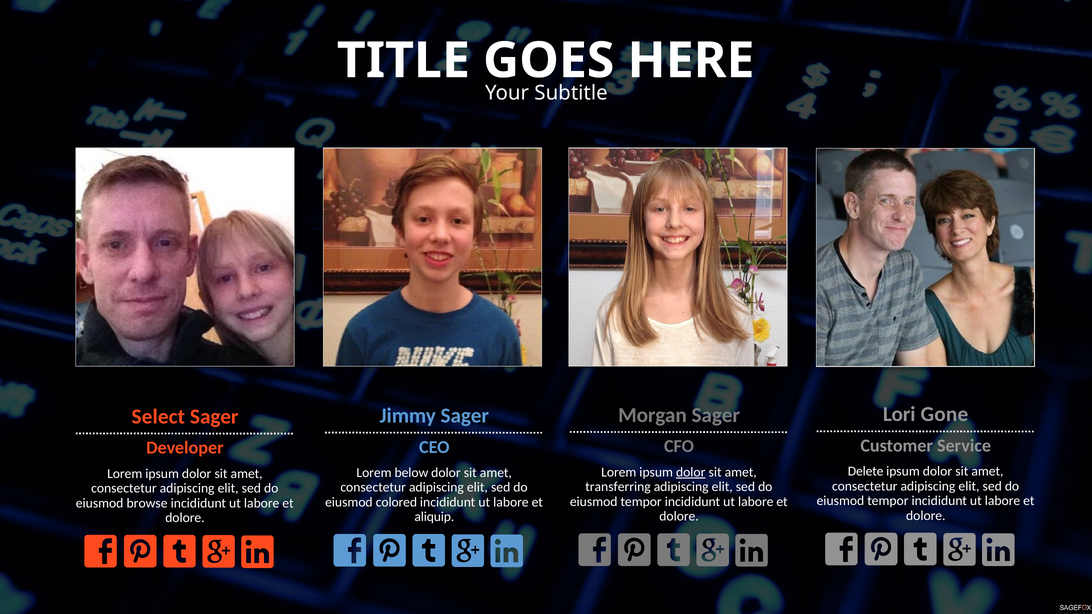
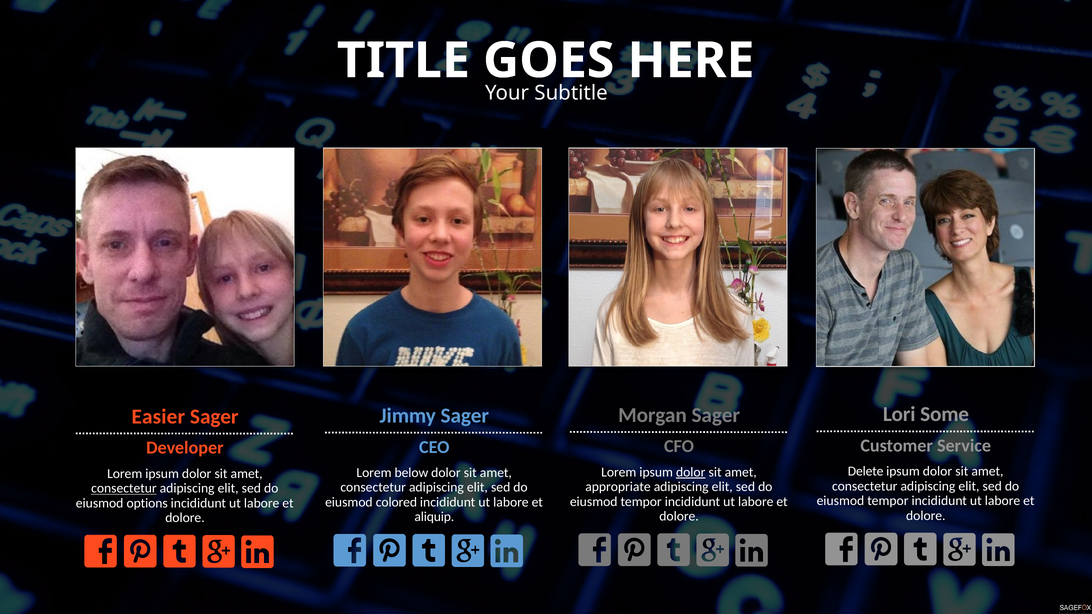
Gone: Gone -> Some (945, 415)
Select: Select -> Easier (158, 417)
transferring: transferring -> appropriate (618, 487)
consectetur underline: none -> present (124, 489)
browse: browse -> options (147, 503)
